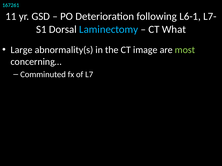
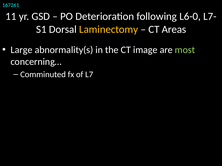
L6-1: L6-1 -> L6-0 (190, 16)
Laminectomy colour: light blue -> yellow (109, 29)
What: What -> Areas (174, 29)
